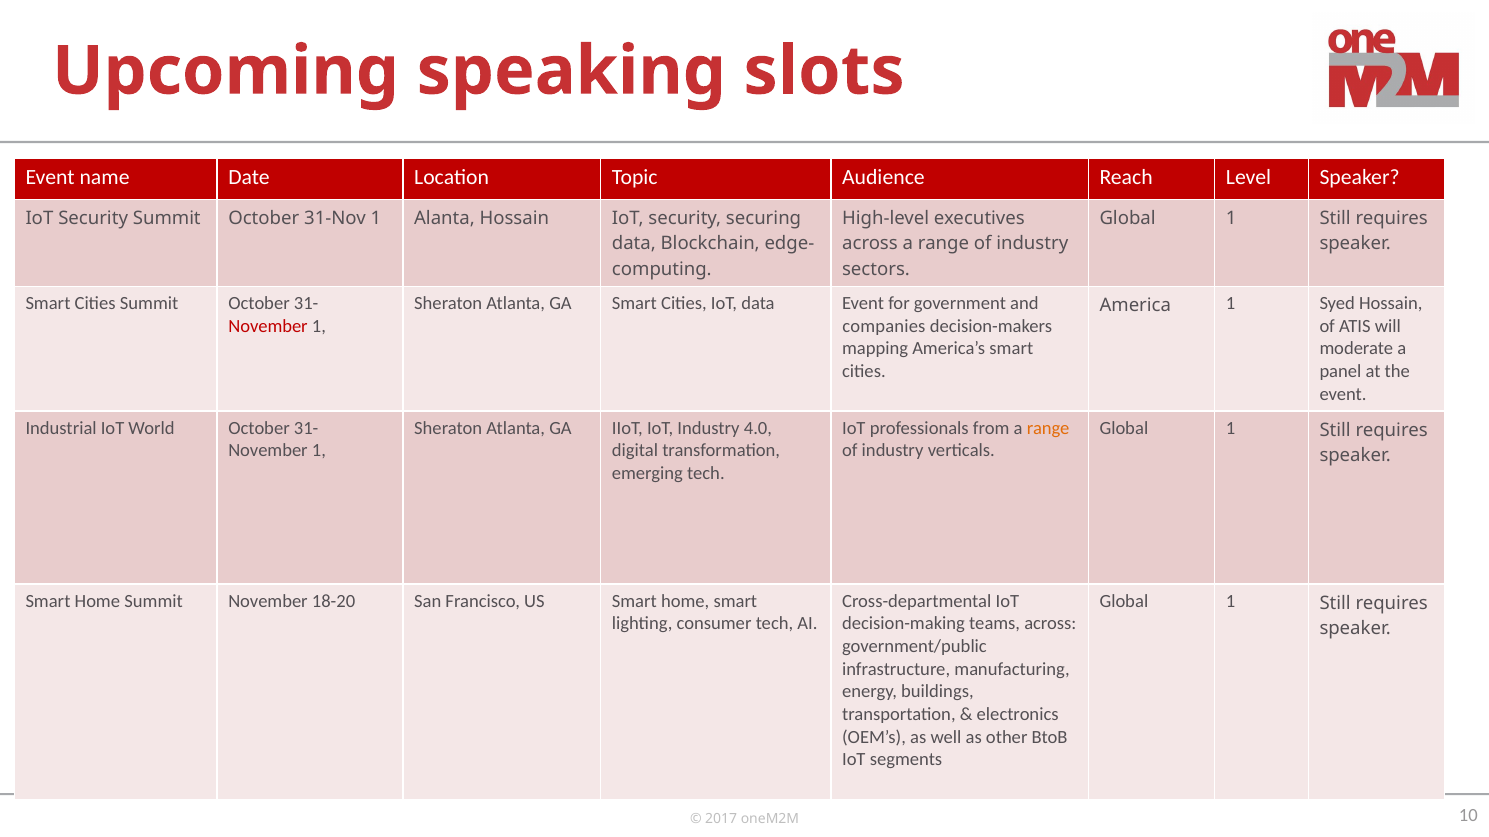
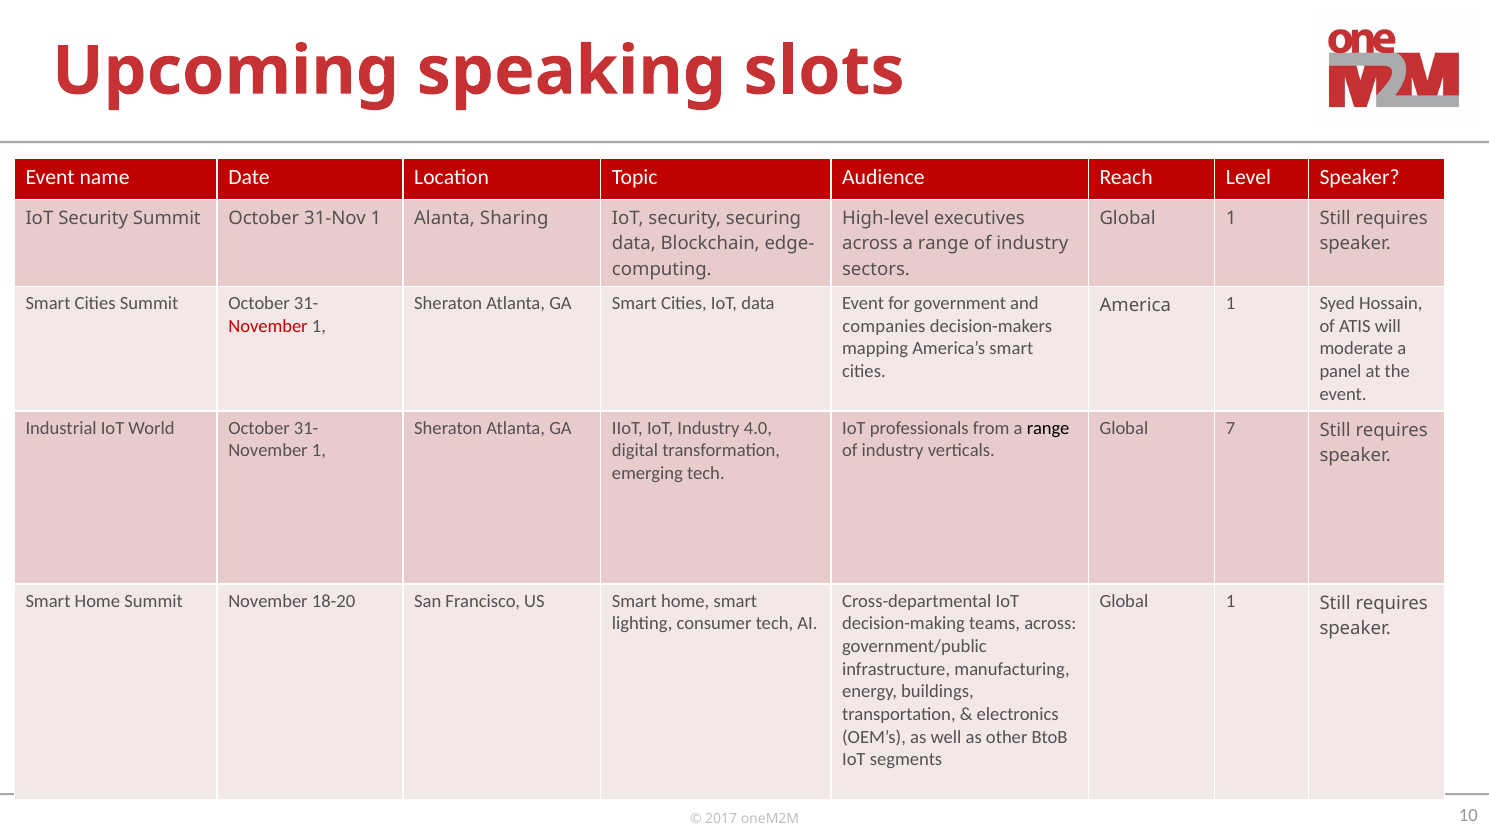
Alanta Hossain: Hossain -> Sharing (514, 219)
range colour: orange -> black (1048, 428)
1: 1 -> 7 (1231, 428)
